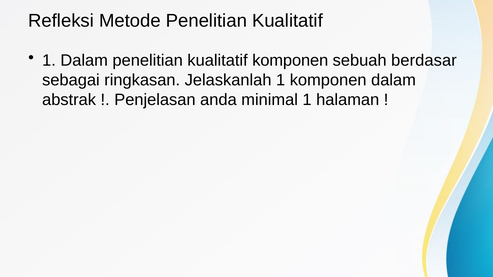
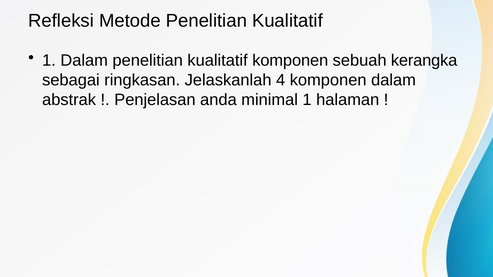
berdasar: berdasar -> kerangka (424, 60)
Jelaskanlah 1: 1 -> 4 (281, 80)
